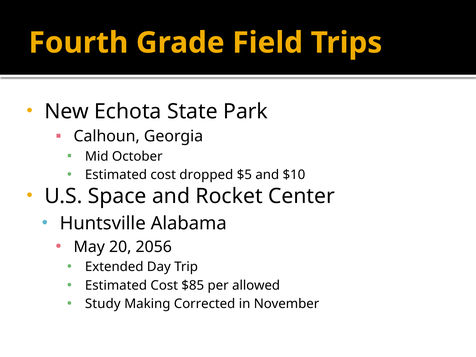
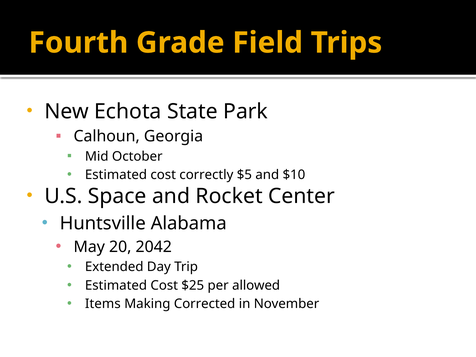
dropped: dropped -> correctly (206, 175)
2056: 2056 -> 2042 (154, 247)
$85: $85 -> $25 (193, 285)
Study: Study -> Items (103, 304)
